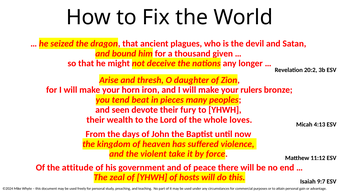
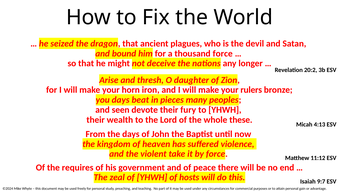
given: given -> force (223, 53)
you tend: tend -> days (121, 100)
loves: loves -> these (241, 120)
attitude: attitude -> requires (78, 167)
